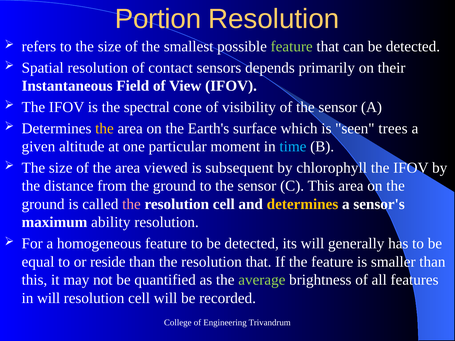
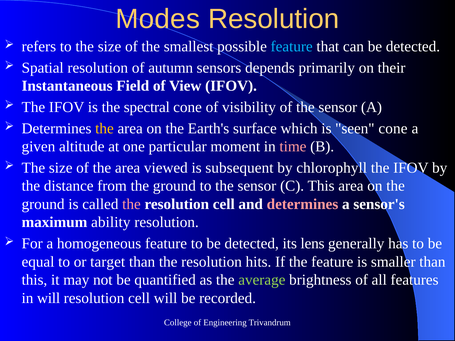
Portion: Portion -> Modes (158, 19)
feature colour: light green -> light blue (292, 47)
contact: contact -> autumn (171, 68)
seen trees: trees -> cone (393, 128)
time colour: light blue -> pink (293, 147)
determines colour: yellow -> pink (302, 204)
its will: will -> lens (313, 244)
reside: reside -> target (108, 262)
resolution that: that -> hits (258, 262)
